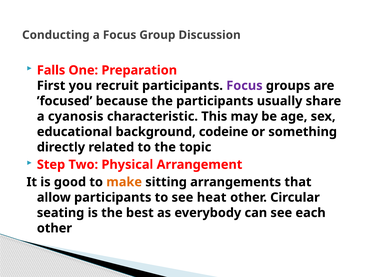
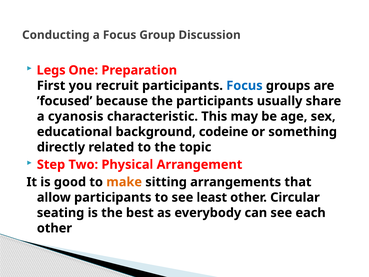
Falls: Falls -> Legs (51, 70)
Focus colour: purple -> blue (244, 86)
heat: heat -> least (212, 197)
